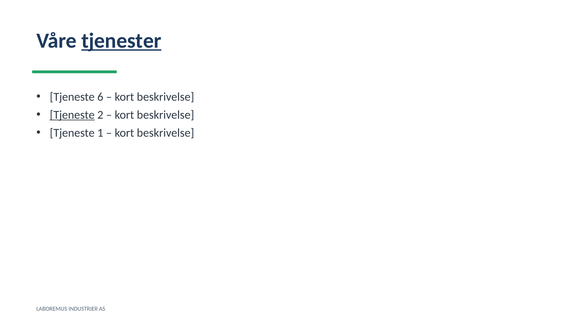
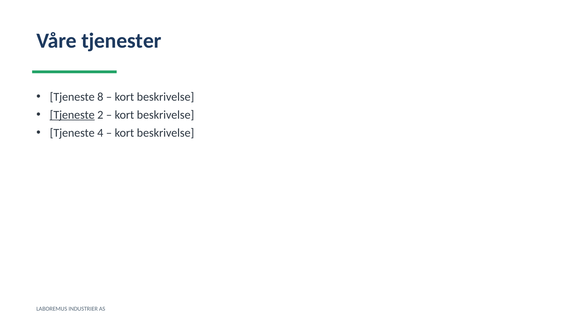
tjenester underline: present -> none (121, 41)
6: 6 -> 8 (100, 97)
1: 1 -> 4 (100, 133)
